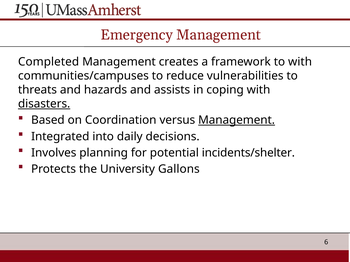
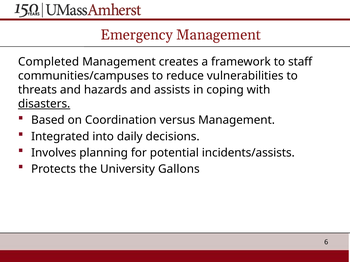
to with: with -> staff (300, 62)
Management underline: present -> none (237, 120)
incidents/shelter: incidents/shelter -> incidents/assists (248, 153)
